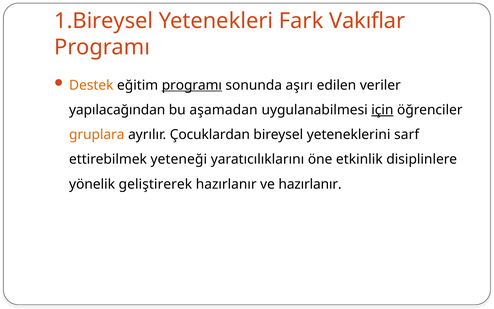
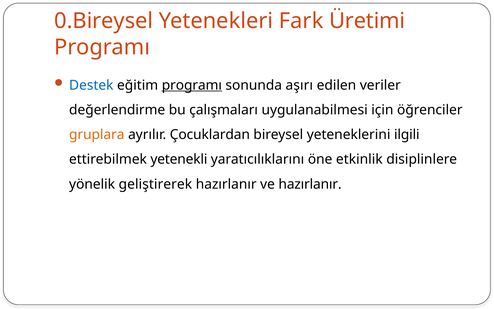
1.Bireysel: 1.Bireysel -> 0.Bireysel (104, 21)
Vakıflar: Vakıflar -> Üretimi (367, 21)
Destek colour: orange -> blue (91, 85)
yapılacağından: yapılacağından -> değerlendirme (117, 110)
aşamadan: aşamadan -> çalışmaları (224, 110)
için underline: present -> none (382, 110)
sarf: sarf -> ilgili (407, 135)
yeteneği: yeteneği -> yetenekli (179, 159)
